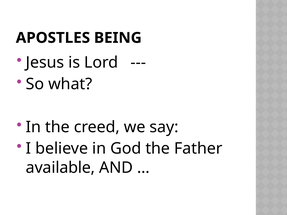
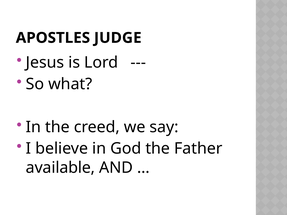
BEING: BEING -> JUDGE (118, 38)
